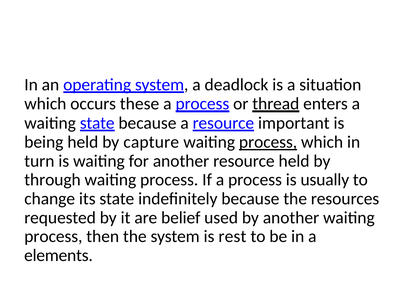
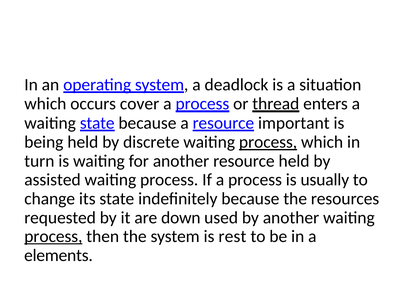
these: these -> cover (140, 104)
capture: capture -> discrete (151, 142)
through: through -> assisted (52, 180)
belief: belief -> down (181, 217)
process underline: none -> present (53, 236)
